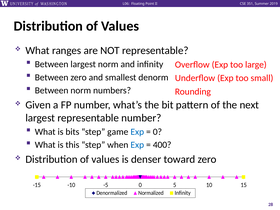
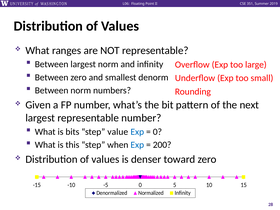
game: game -> value (118, 132)
400: 400 -> 200 (162, 145)
